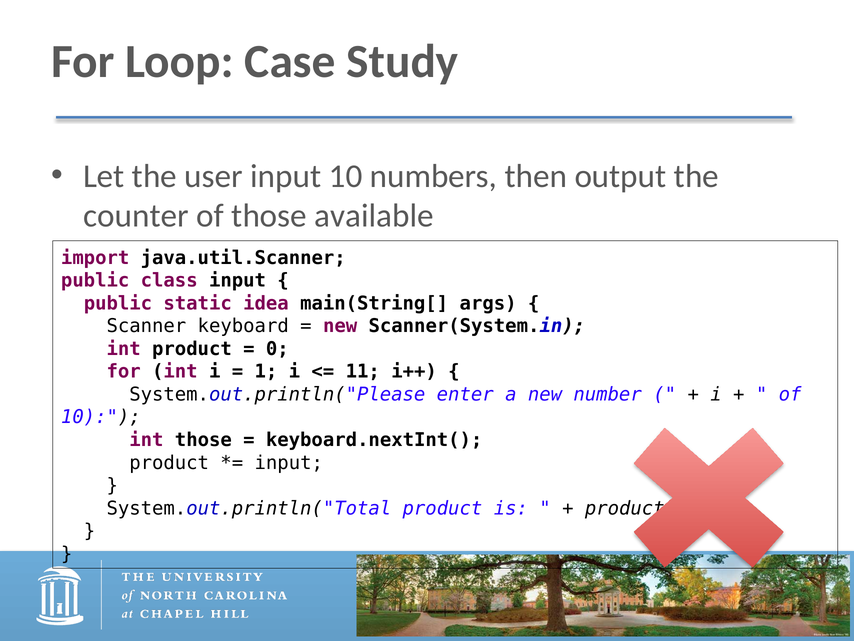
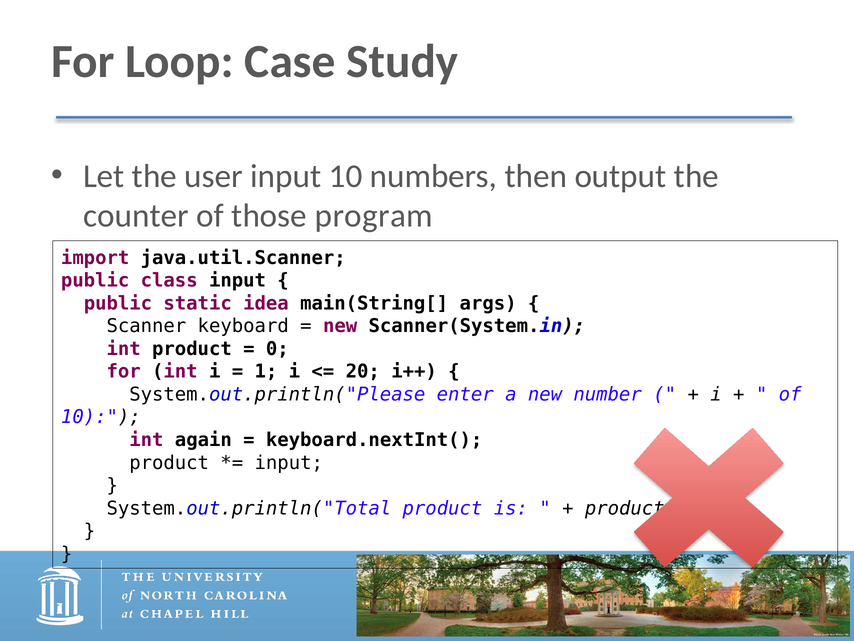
available: available -> program (374, 216)
11: 11 -> 20 (363, 371)
int those: those -> again (203, 440)
